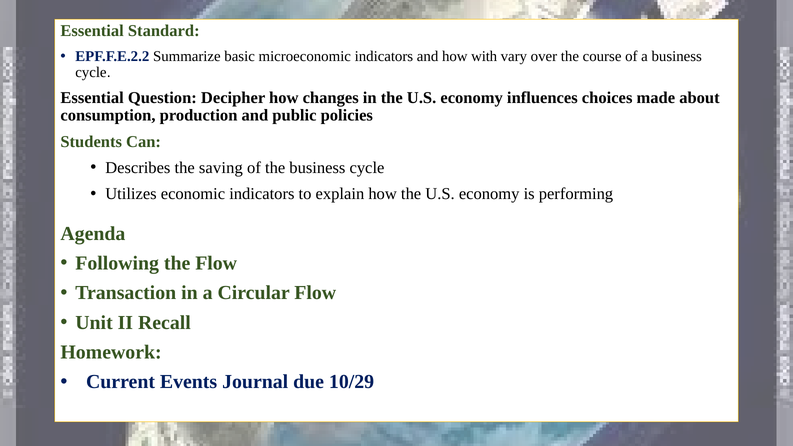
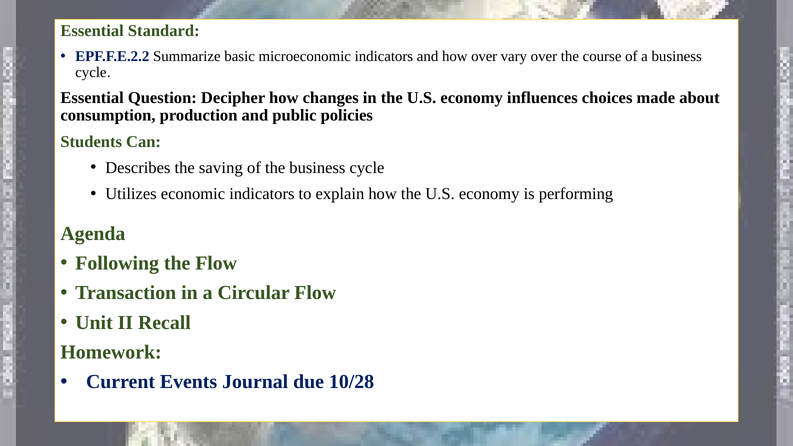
how with: with -> over (484, 56)
10/29: 10/29 -> 10/28 (352, 382)
